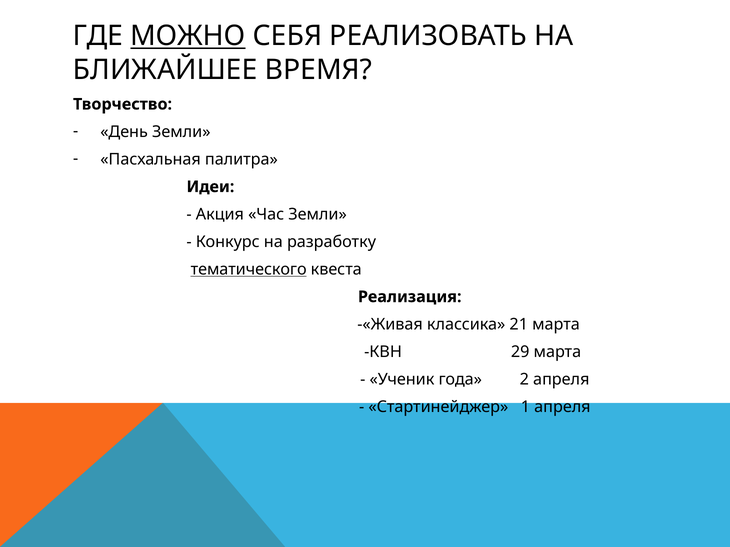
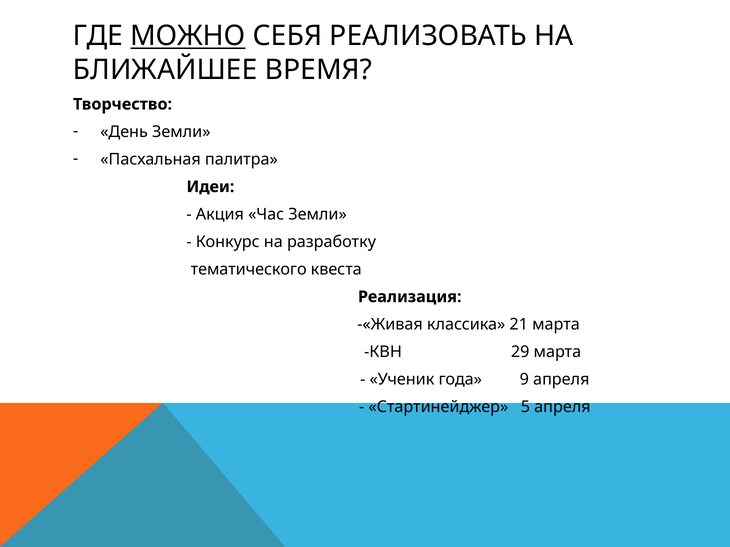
тематического underline: present -> none (249, 270)
2: 2 -> 9 (524, 380)
1: 1 -> 5 (525, 407)
